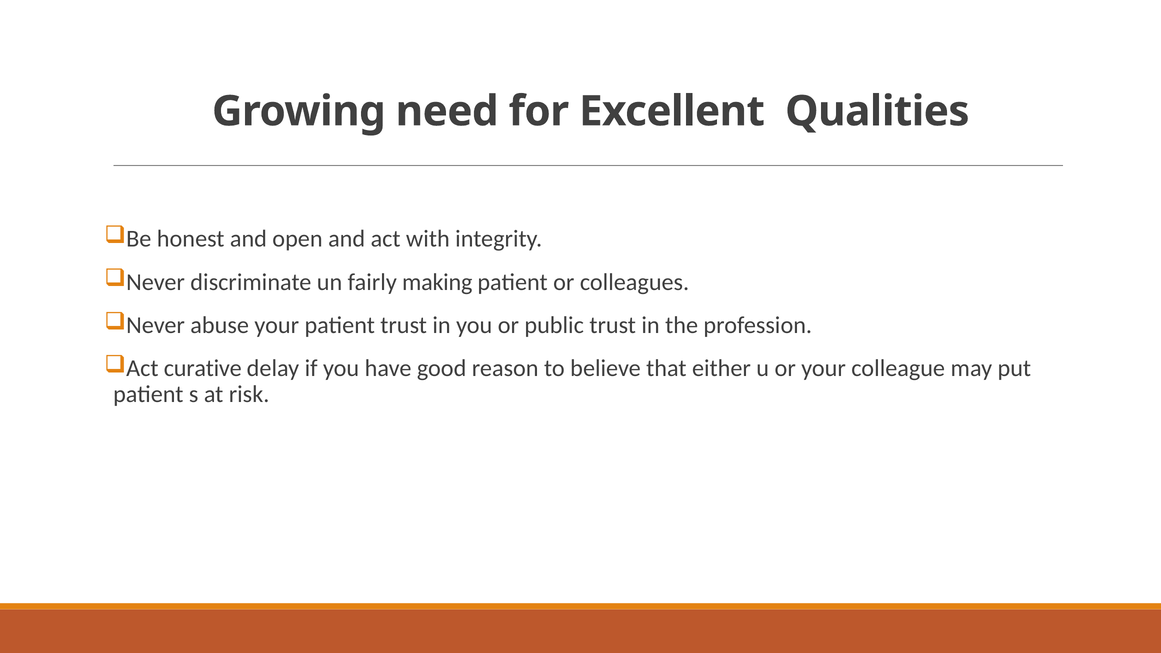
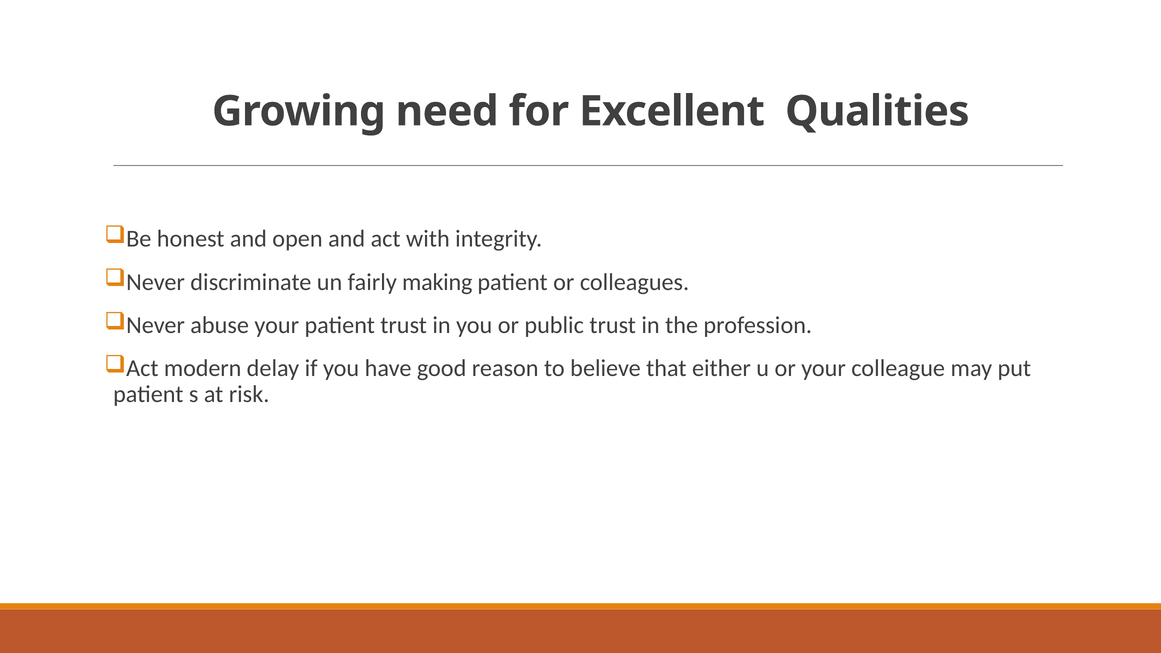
curative: curative -> modern (203, 368)
